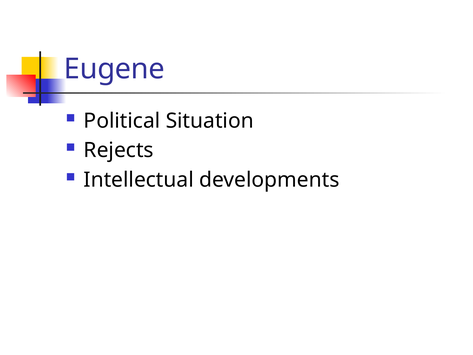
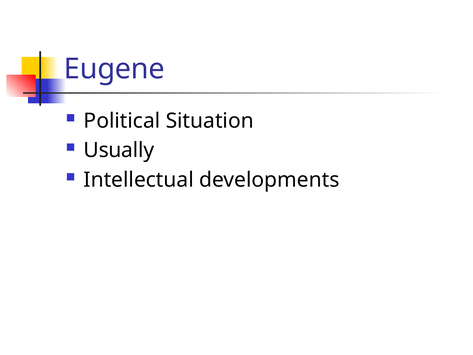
Rejects: Rejects -> Usually (119, 150)
